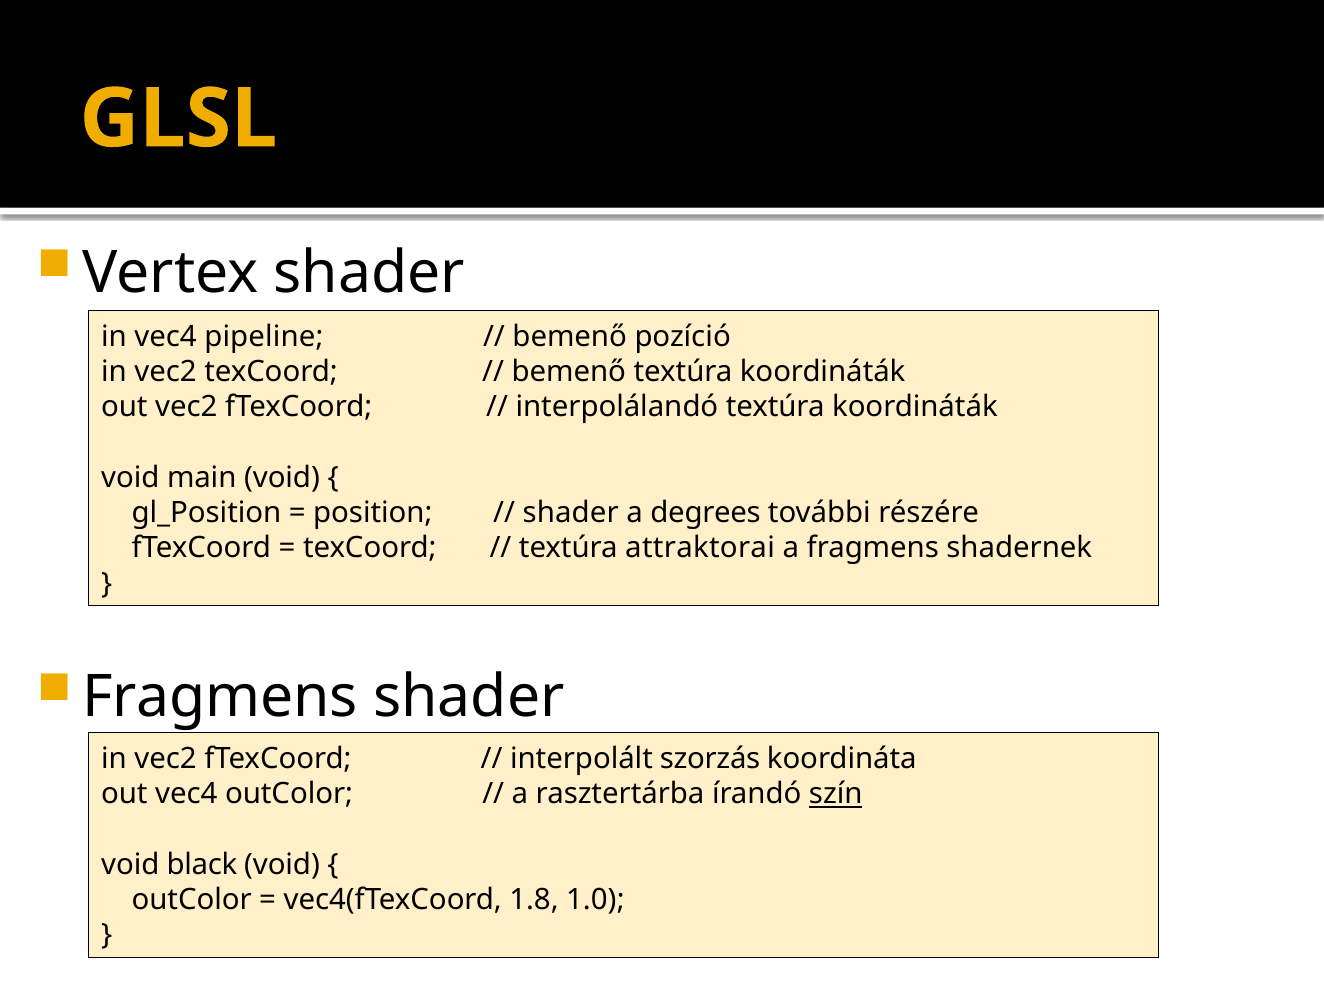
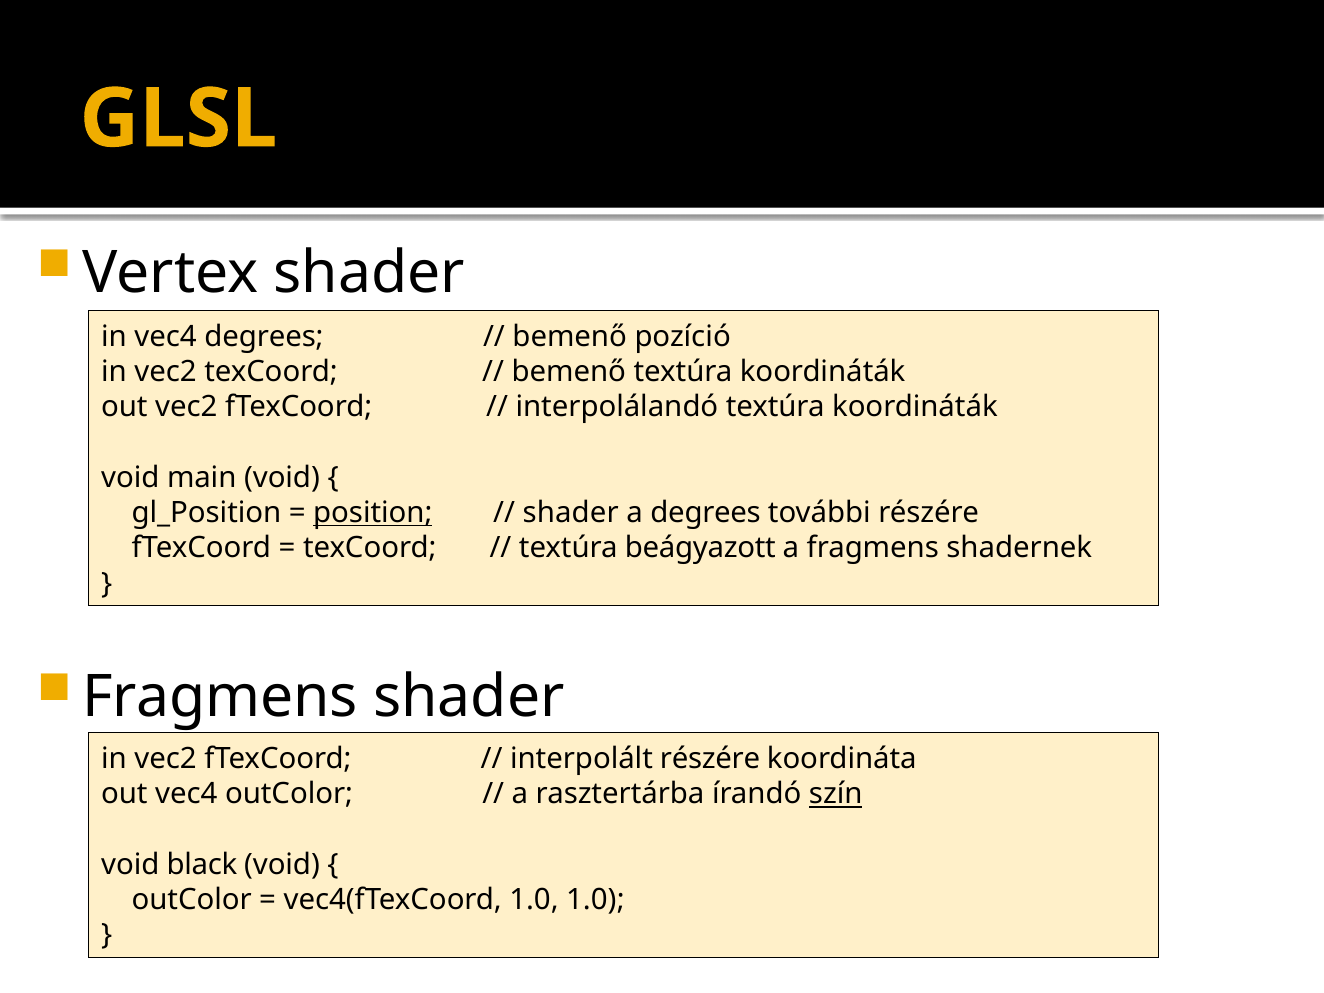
vec4 pipeline: pipeline -> degrees (264, 337)
position underline: none -> present (373, 513)
attraktorai: attraktorai -> beágyazott (700, 548)
interpolált szorzás: szorzás -> részére (710, 759)
vec4(fTexCoord 1.8: 1.8 -> 1.0 (534, 900)
